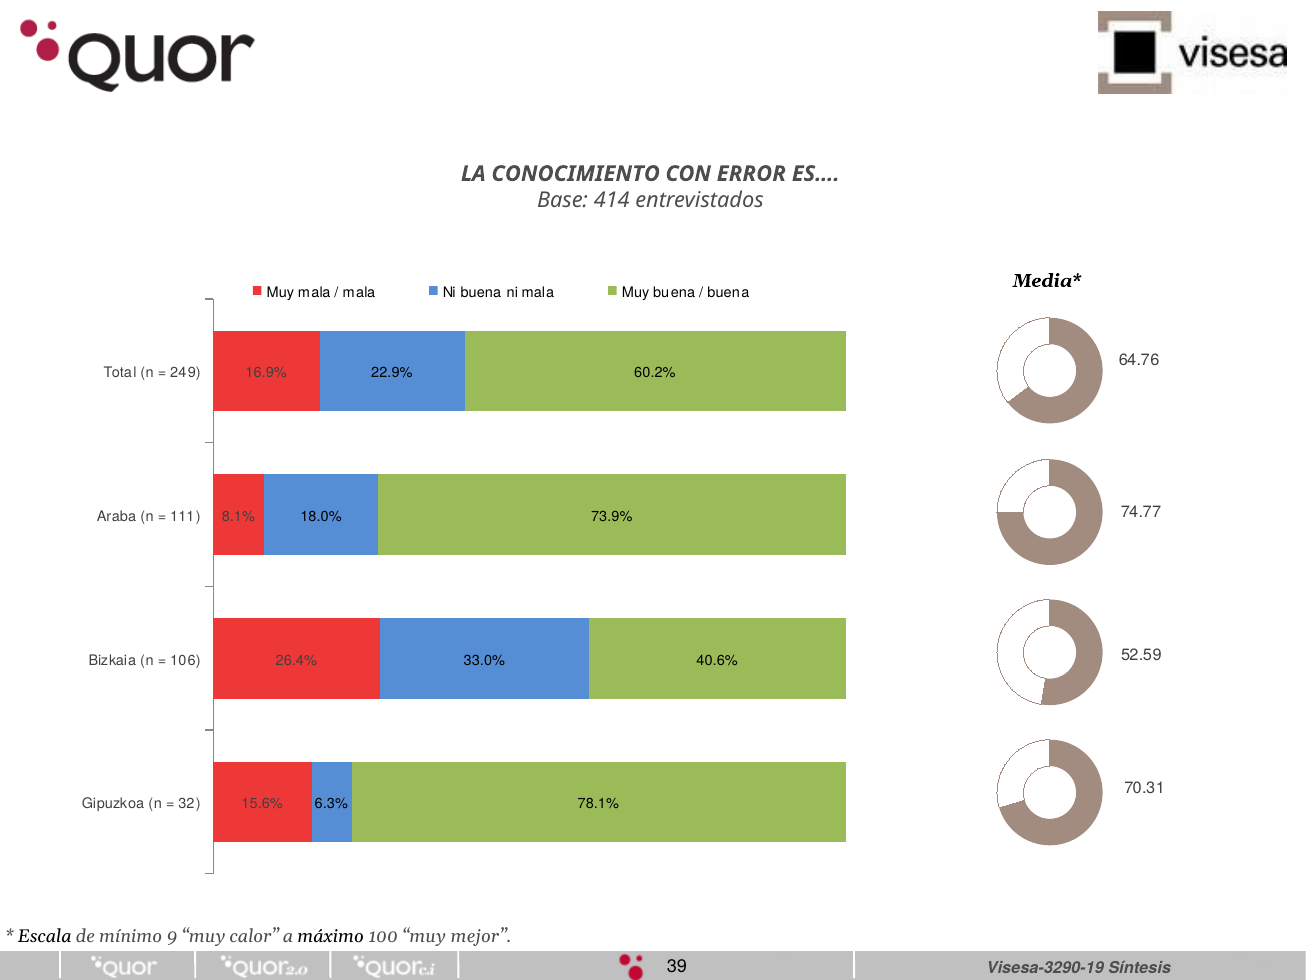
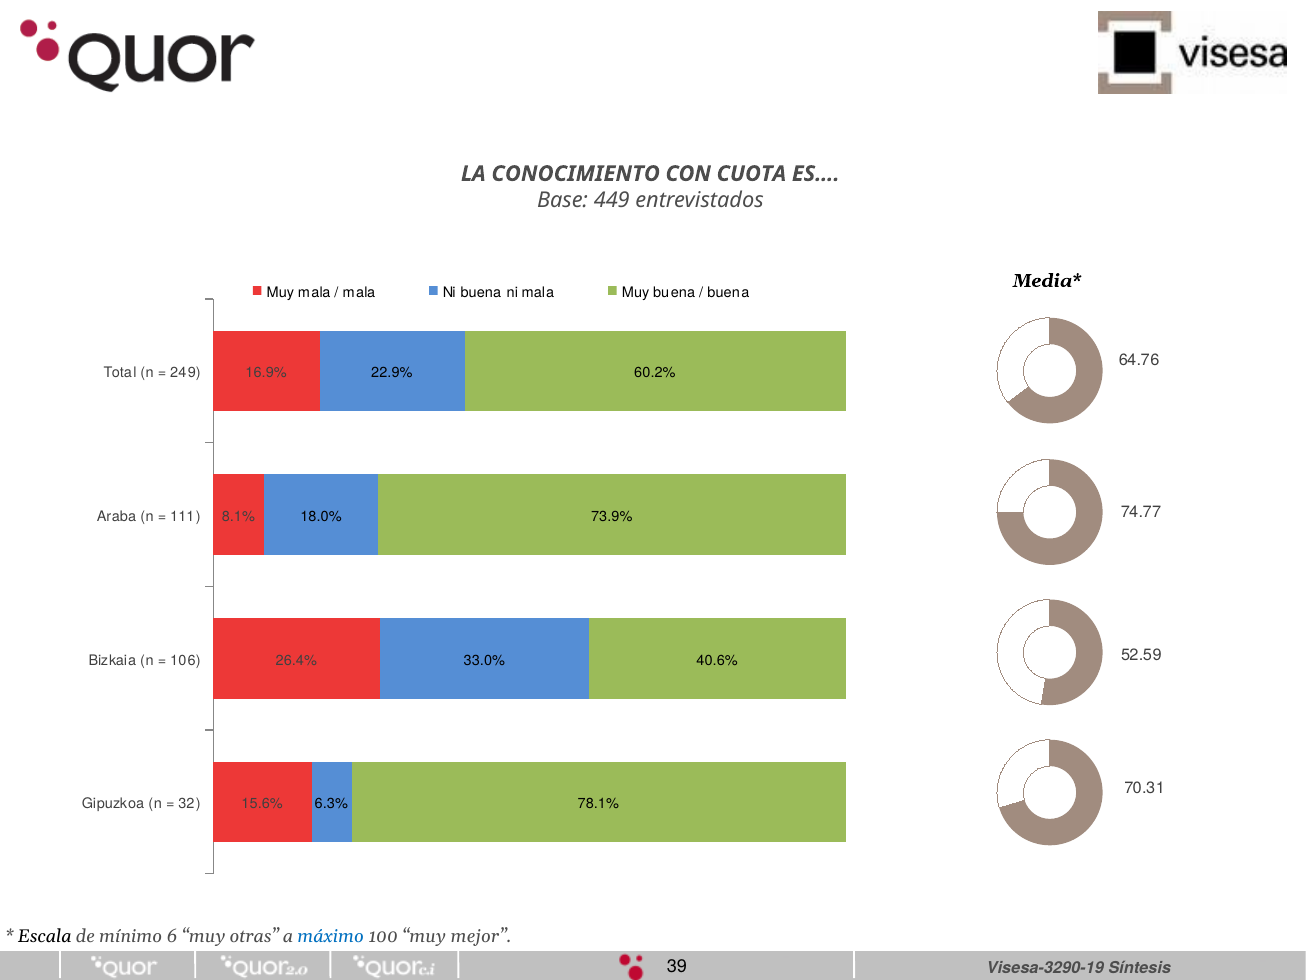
ERROR: ERROR -> CUOTA (751, 174)
414: 414 -> 449 (612, 200)
9: 9 -> 6 (172, 937)
calor: calor -> otras (254, 937)
máximo colour: black -> blue (331, 937)
